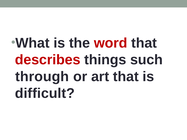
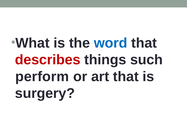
word colour: red -> blue (111, 43)
through: through -> perform (42, 77)
difficult: difficult -> surgery (45, 94)
